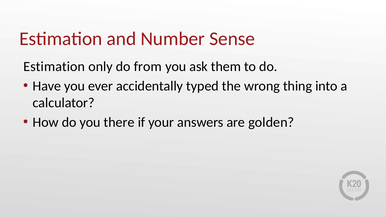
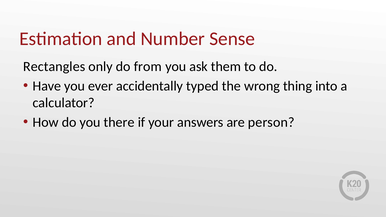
Estimation: Estimation -> Rectangles (54, 67)
golden: golden -> person (271, 122)
